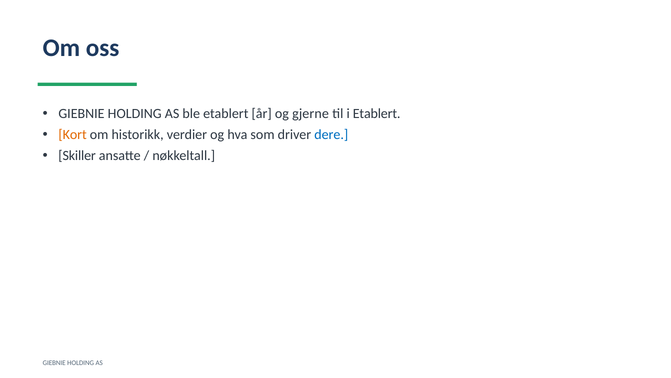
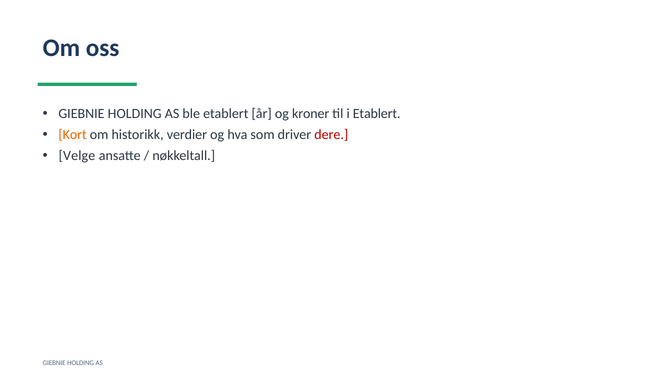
gjerne: gjerne -> kroner (311, 114)
dere colour: blue -> red (331, 135)
Skiller: Skiller -> Velge (77, 156)
